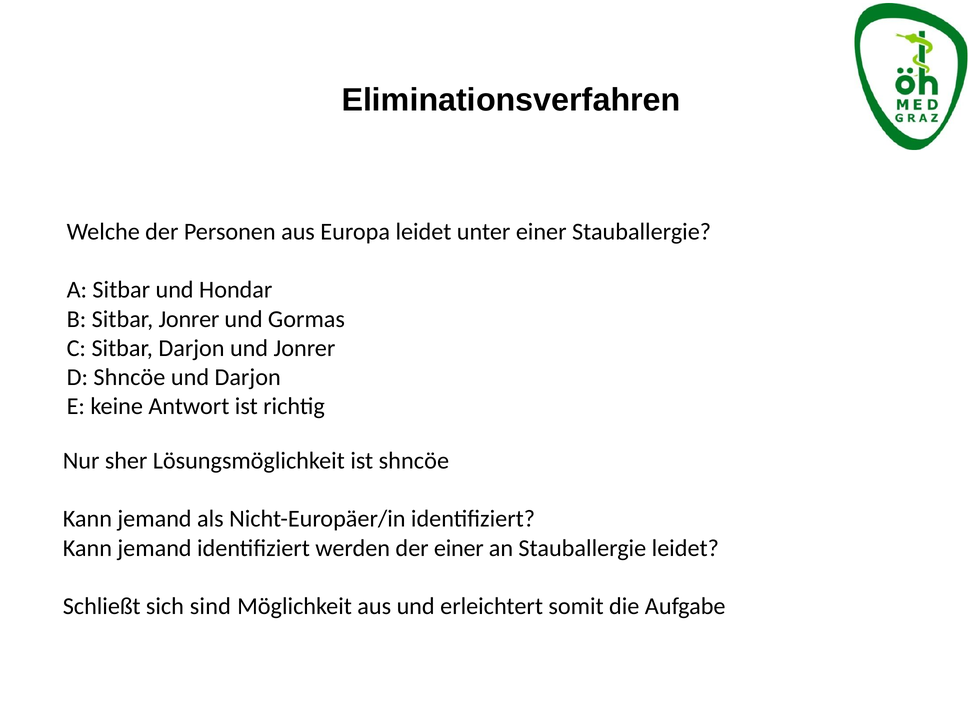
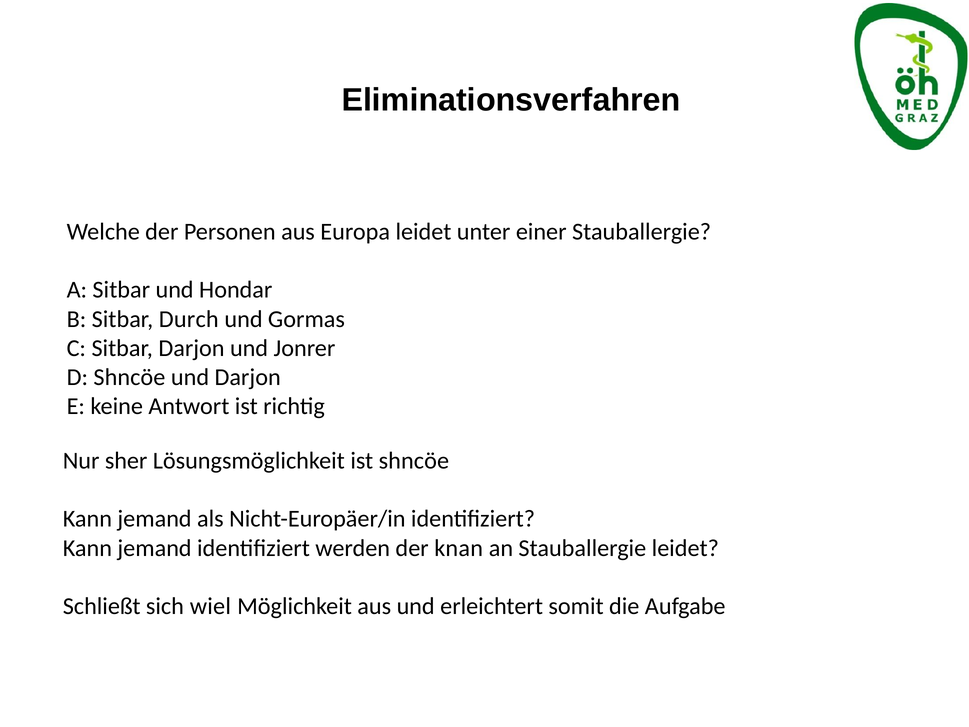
Sitbar Jonrer: Jonrer -> Durch (189, 319)
der einer: einer -> knan (459, 548)
sind: sind -> wiel (210, 606)
